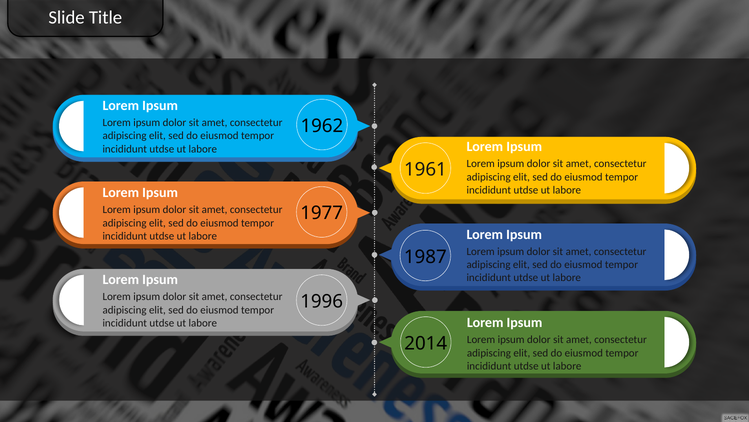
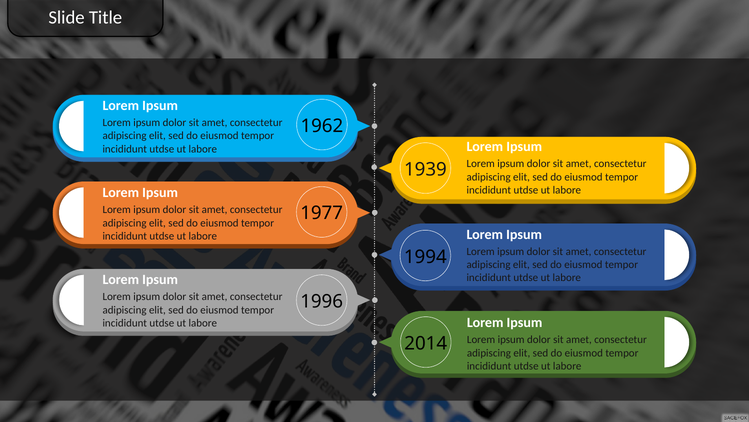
1961: 1961 -> 1939 (425, 169)
1987: 1987 -> 1994 (425, 256)
